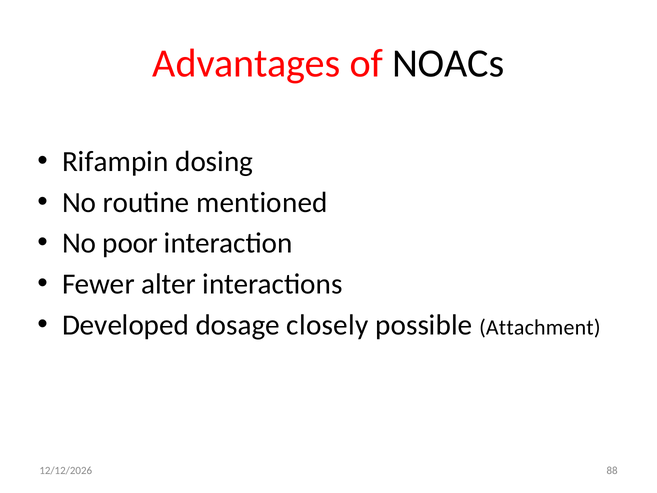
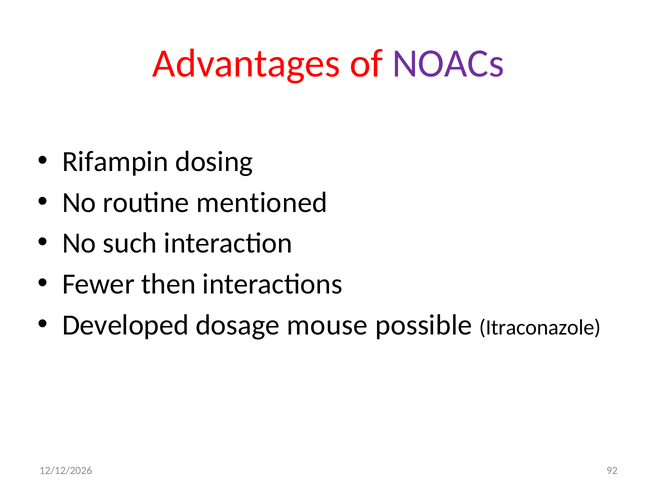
NOACs colour: black -> purple (448, 64)
poor: poor -> such (130, 243)
alter: alter -> then (169, 284)
closely: closely -> mouse (327, 325)
Attachment: Attachment -> Itraconazole (540, 327)
88: 88 -> 92 (612, 470)
